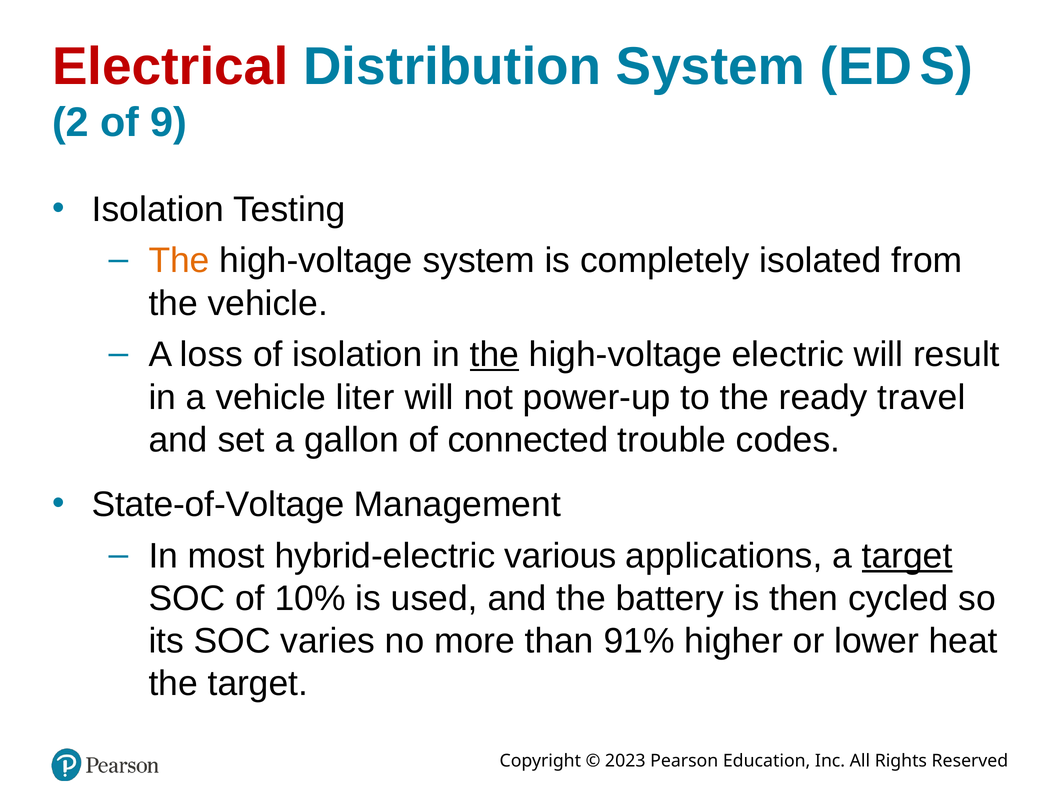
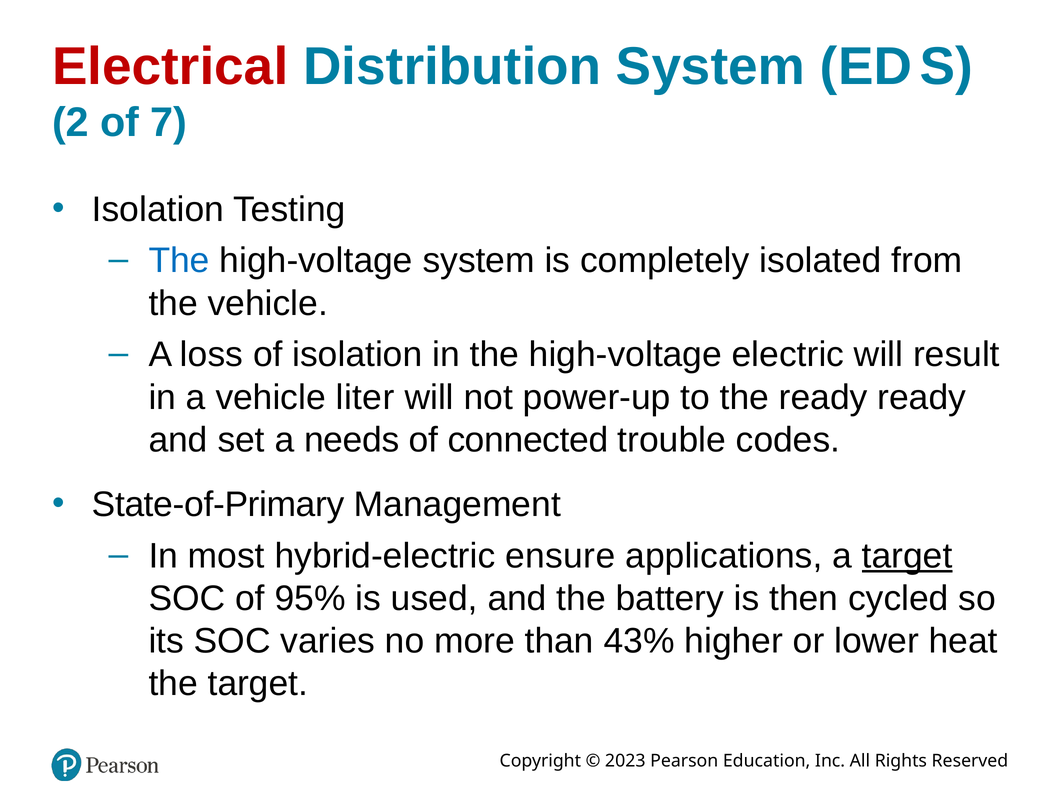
9: 9 -> 7 (169, 123)
The colour: orange -> blue (179, 261)
the underline: present -> none (494, 355)
ready travel: travel -> ready (922, 397)
gallon: gallon -> needs (352, 440)
State-of-Voltage: State-of-Voltage -> State-of-Primary (218, 505)
various: various -> ensure (560, 556)
10%: 10% -> 95% (310, 599)
91%: 91% -> 43% (639, 641)
